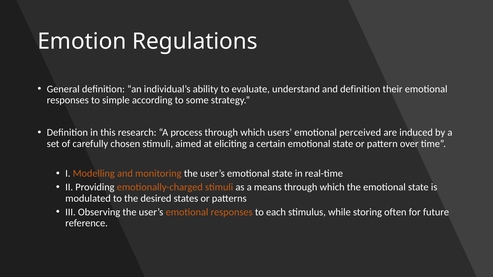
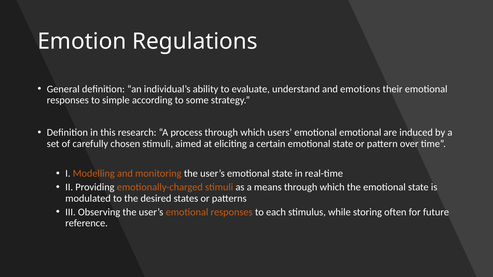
and definition: definition -> emotions (360, 89)
emotional perceived: perceived -> emotional (360, 133)
